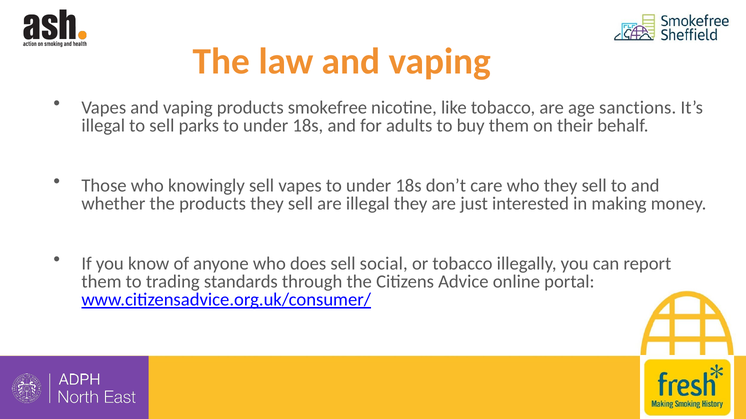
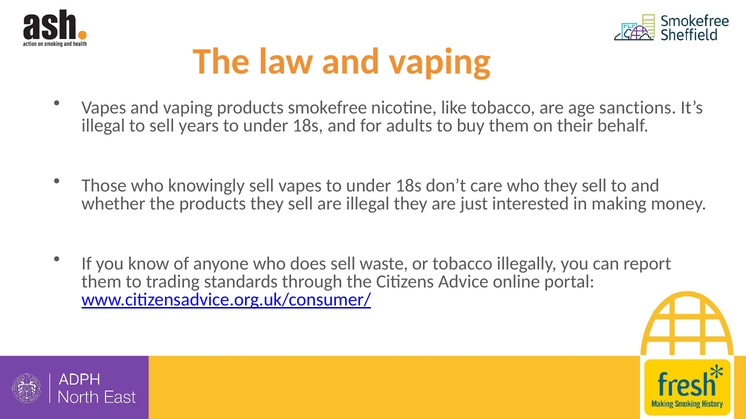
parks: parks -> years (199, 126)
social: social -> waste (384, 264)
